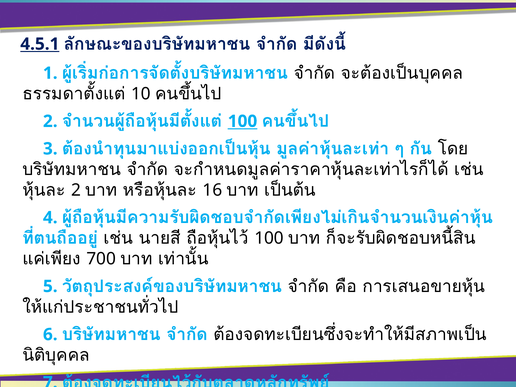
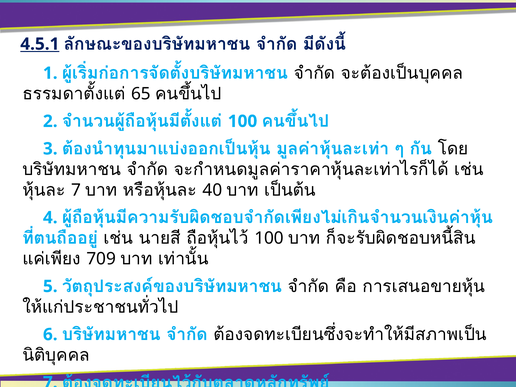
10: 10 -> 65 (141, 94)
100 underline: present -> none (243, 121)
2: 2 -> 7 (76, 190)
16: 16 -> 40 (212, 190)
700: 700 -> 709 (101, 259)
